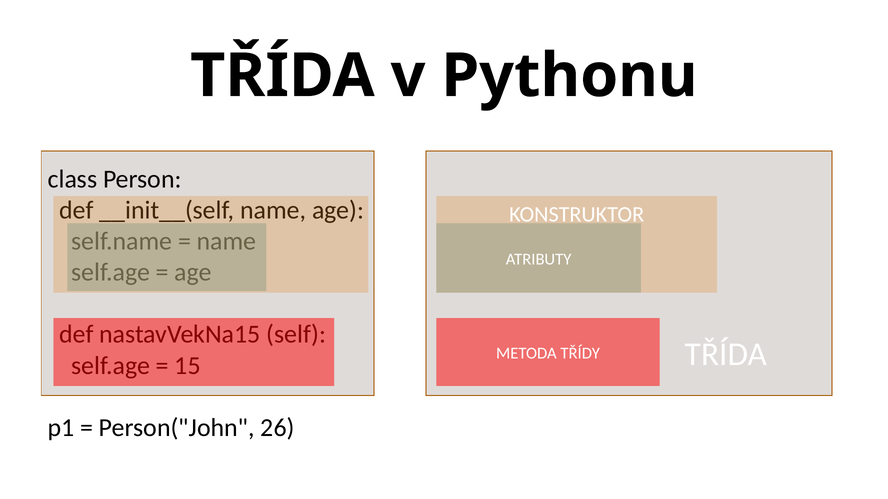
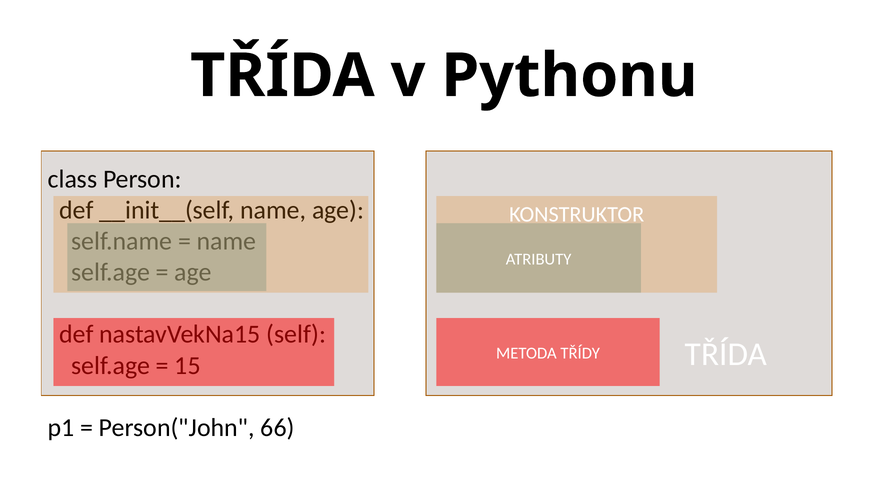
26: 26 -> 66 (277, 428)
